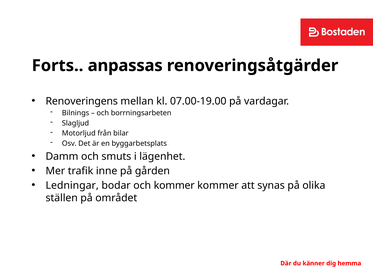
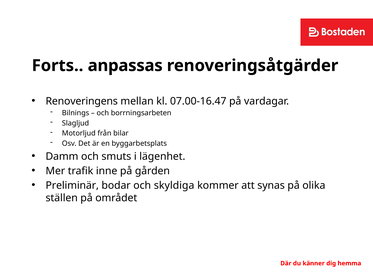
07.00-19.00: 07.00-19.00 -> 07.00-16.47 (198, 101)
Ledningar: Ledningar -> Preliminär (72, 185)
och kommer: kommer -> skyldiga (174, 185)
